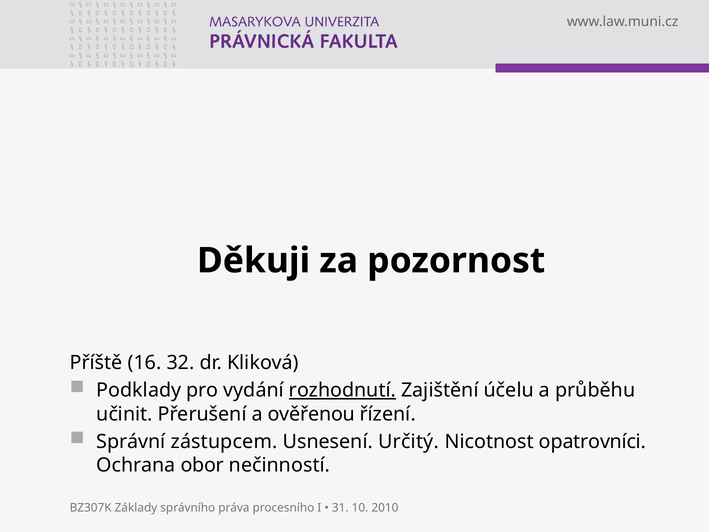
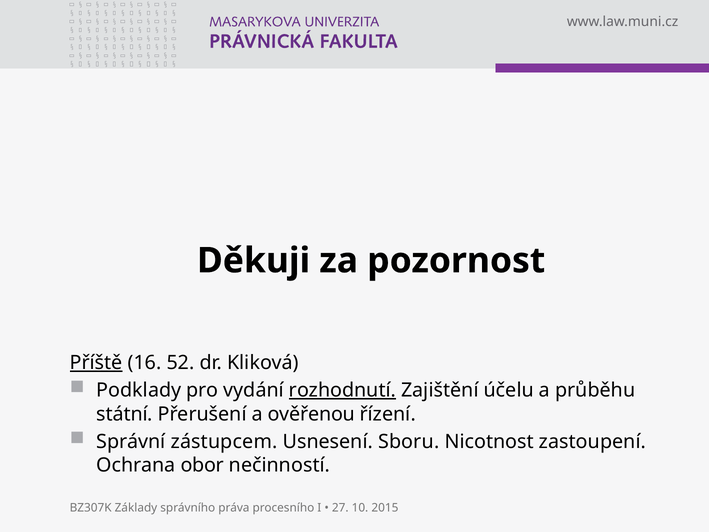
Příště underline: none -> present (96, 363)
32: 32 -> 52 (181, 363)
učinit: učinit -> státní (125, 414)
Určitý: Určitý -> Sboru (409, 441)
opatrovníci: opatrovníci -> zastoupení (592, 441)
31: 31 -> 27 (340, 507)
2010: 2010 -> 2015 (385, 507)
